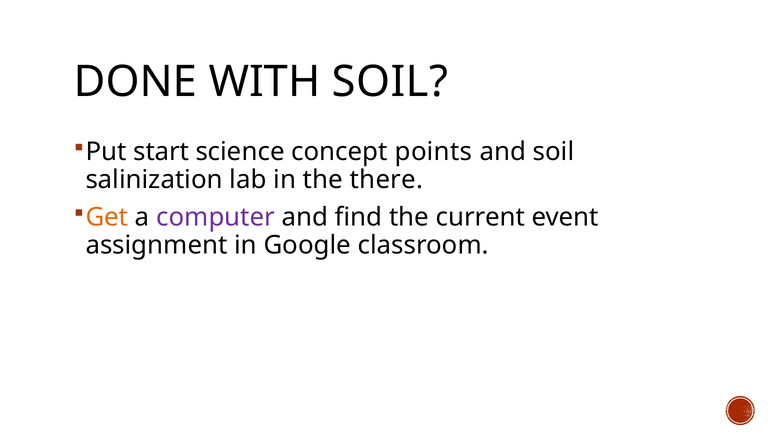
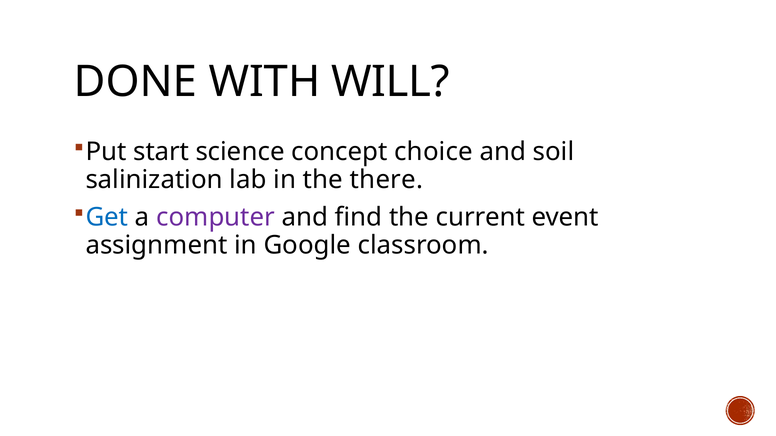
WITH SOIL: SOIL -> WILL (390, 82)
points: points -> choice (434, 152)
Get colour: orange -> blue (107, 217)
